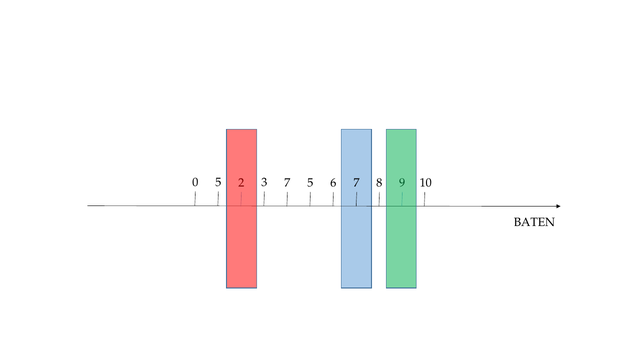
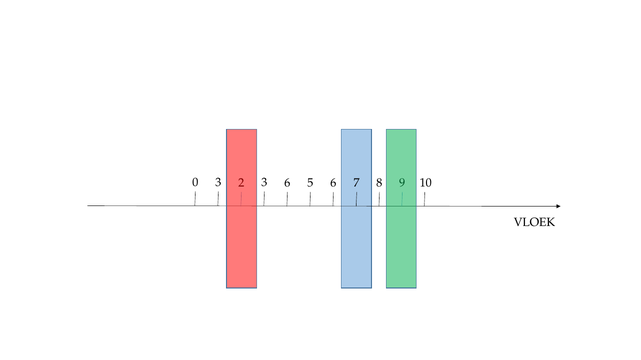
0 5: 5 -> 3 (218, 183)
3 7: 7 -> 6 (287, 183)
BATEN: BATEN -> VLOEK (534, 222)
